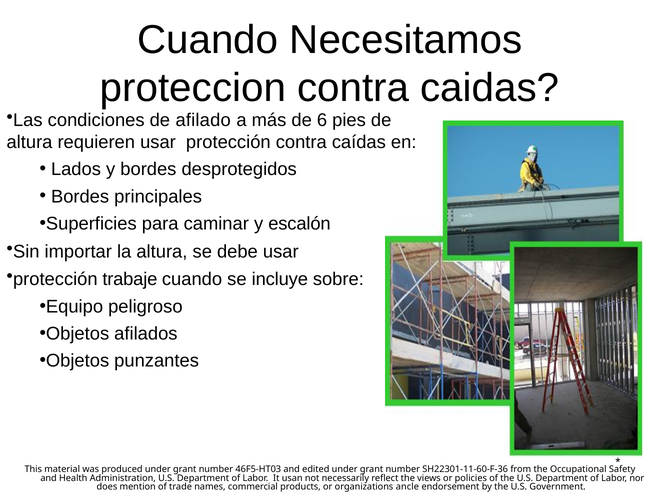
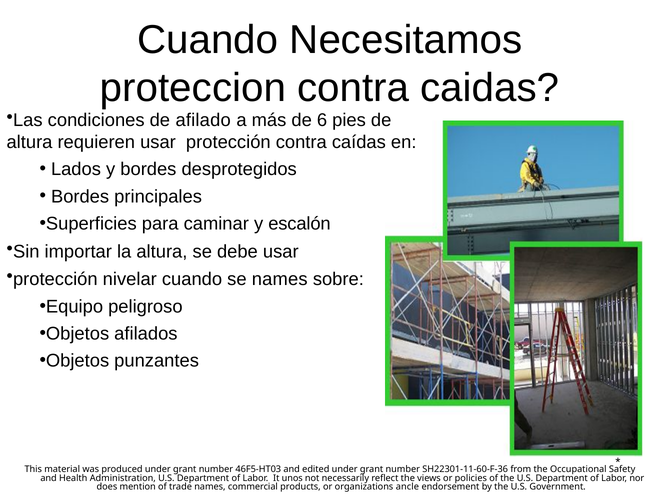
trabaje: trabaje -> nivelar (130, 279)
se incluye: incluye -> names (280, 279)
usan: usan -> unos (292, 478)
